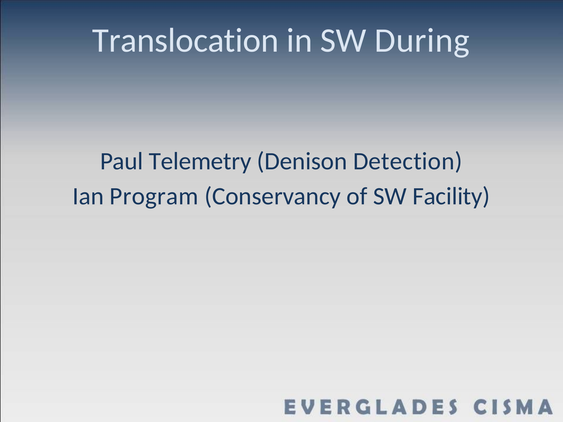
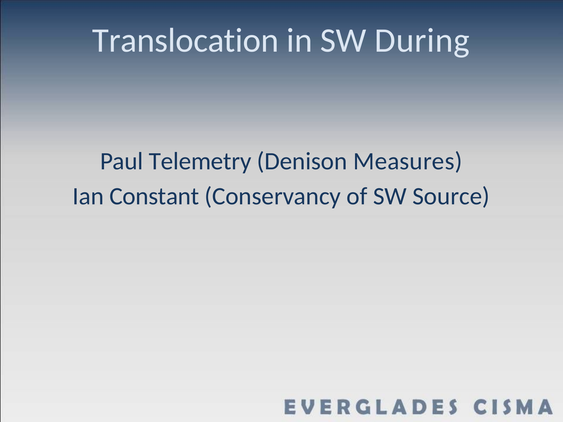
Detection: Detection -> Measures (408, 161)
Program: Program -> Constant (154, 196)
Facility: Facility -> Source (451, 196)
